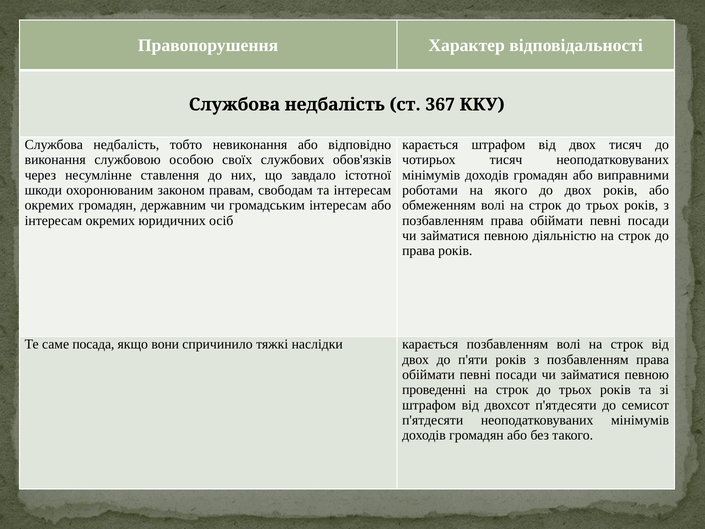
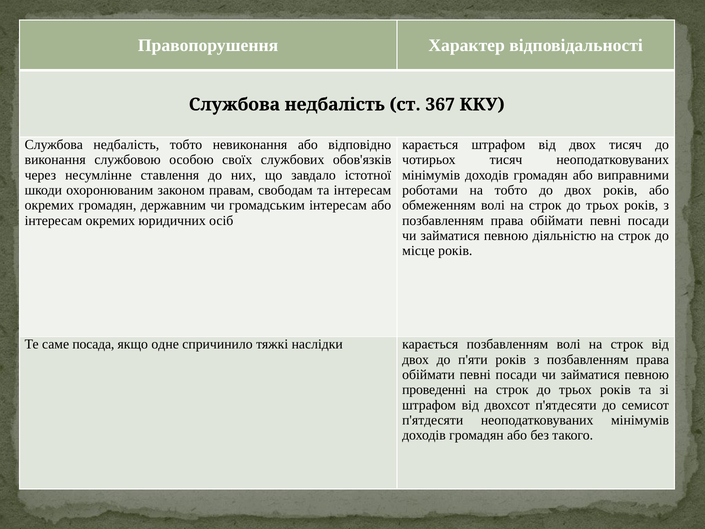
на якого: якого -> тобто (511, 190)
права: права -> місце (418, 251)
вони: вони -> одне (165, 344)
